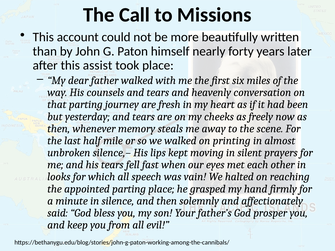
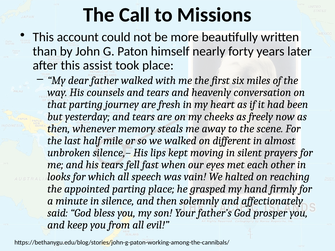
printing: printing -> different (232, 141)
